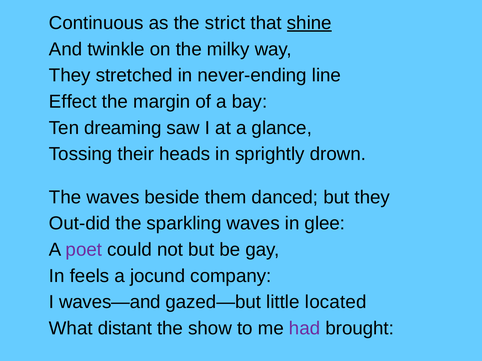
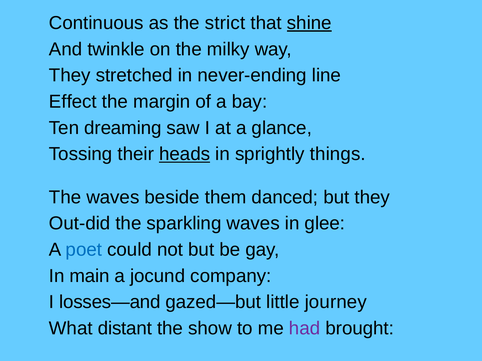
heads underline: none -> present (185, 154)
drown: drown -> things (338, 154)
poet colour: purple -> blue (84, 250)
feels: feels -> main (90, 276)
waves—and: waves—and -> losses—and (110, 303)
located: located -> journey (336, 303)
